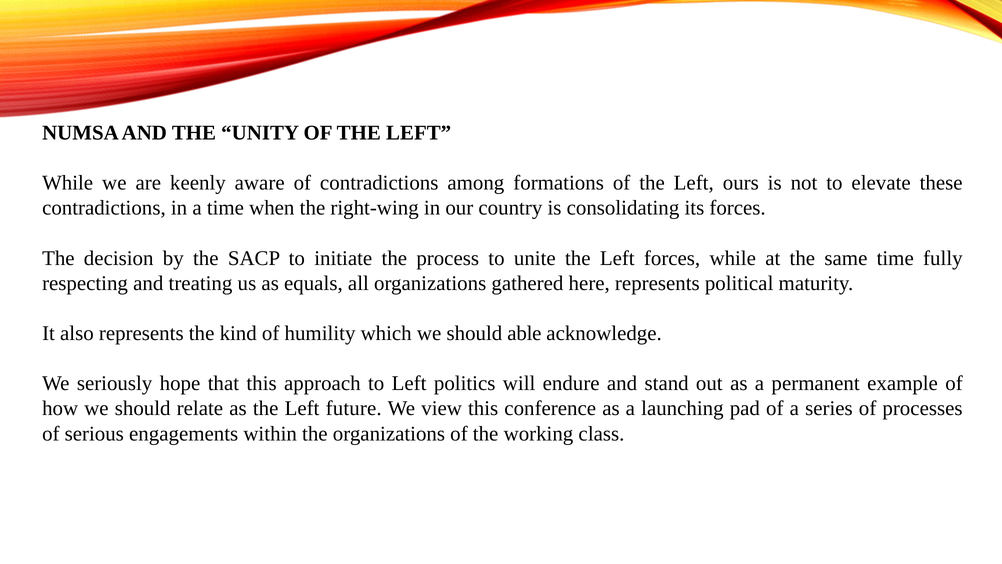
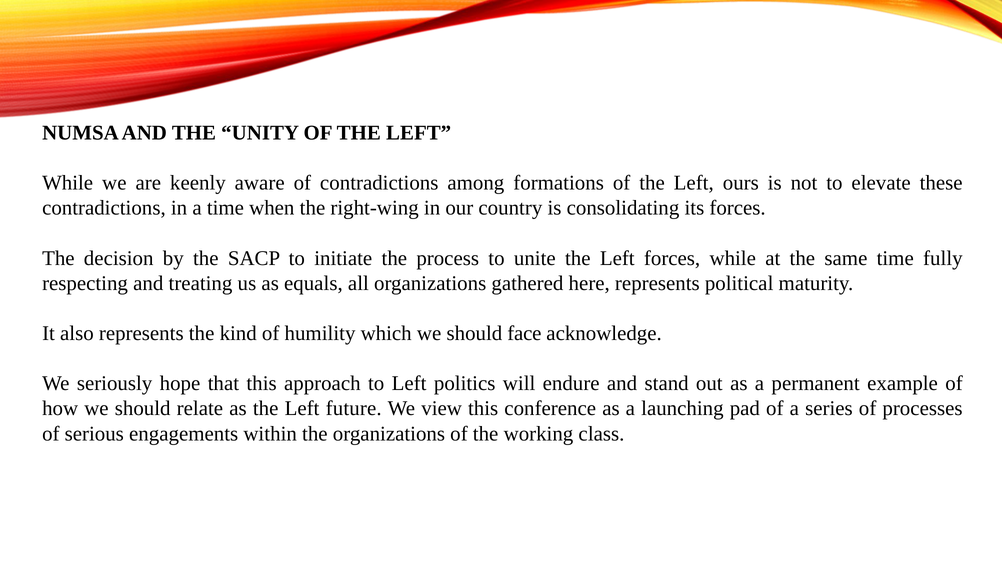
able: able -> face (524, 333)
